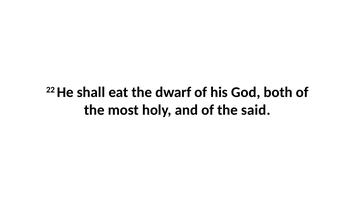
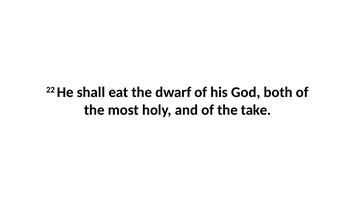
said: said -> take (256, 110)
